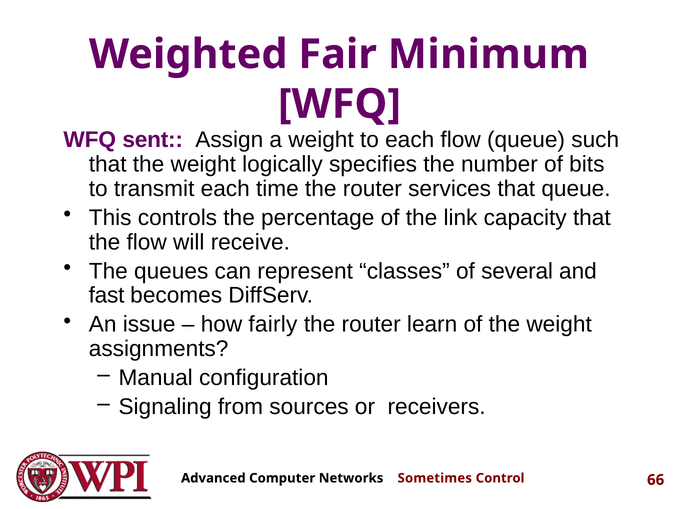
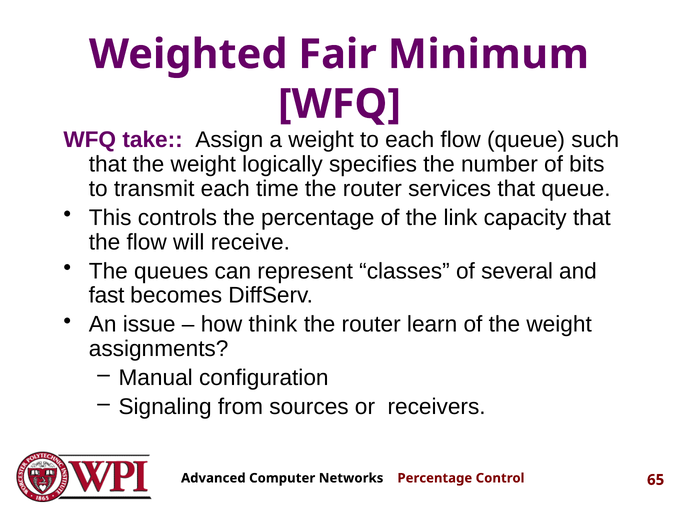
sent: sent -> take (153, 140)
fairly: fairly -> think (273, 325)
Networks Sometimes: Sometimes -> Percentage (435, 478)
66: 66 -> 65 (656, 480)
